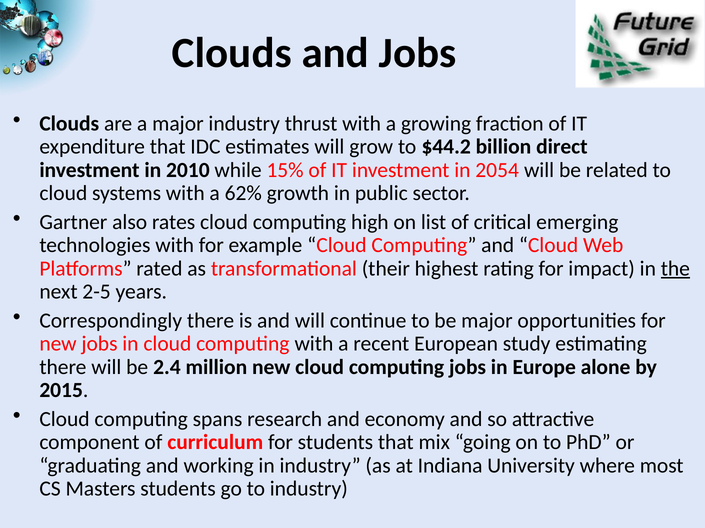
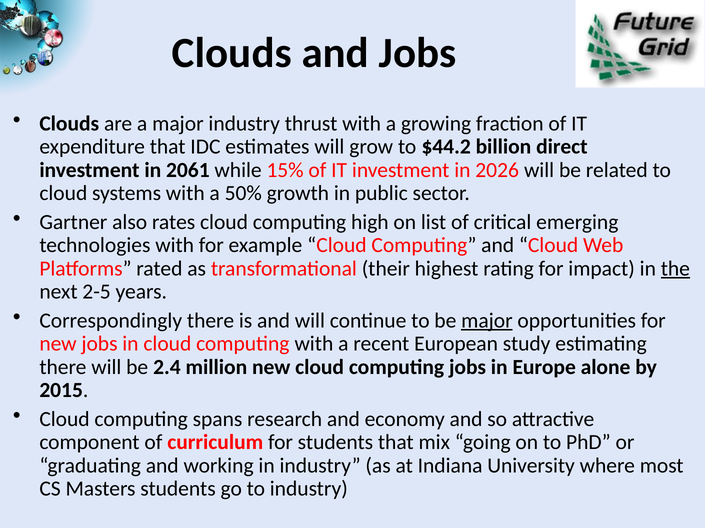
2010: 2010 -> 2061 (188, 170)
2054: 2054 -> 2026 (497, 170)
62%: 62% -> 50% (243, 193)
major underline: none -> present (487, 321)
